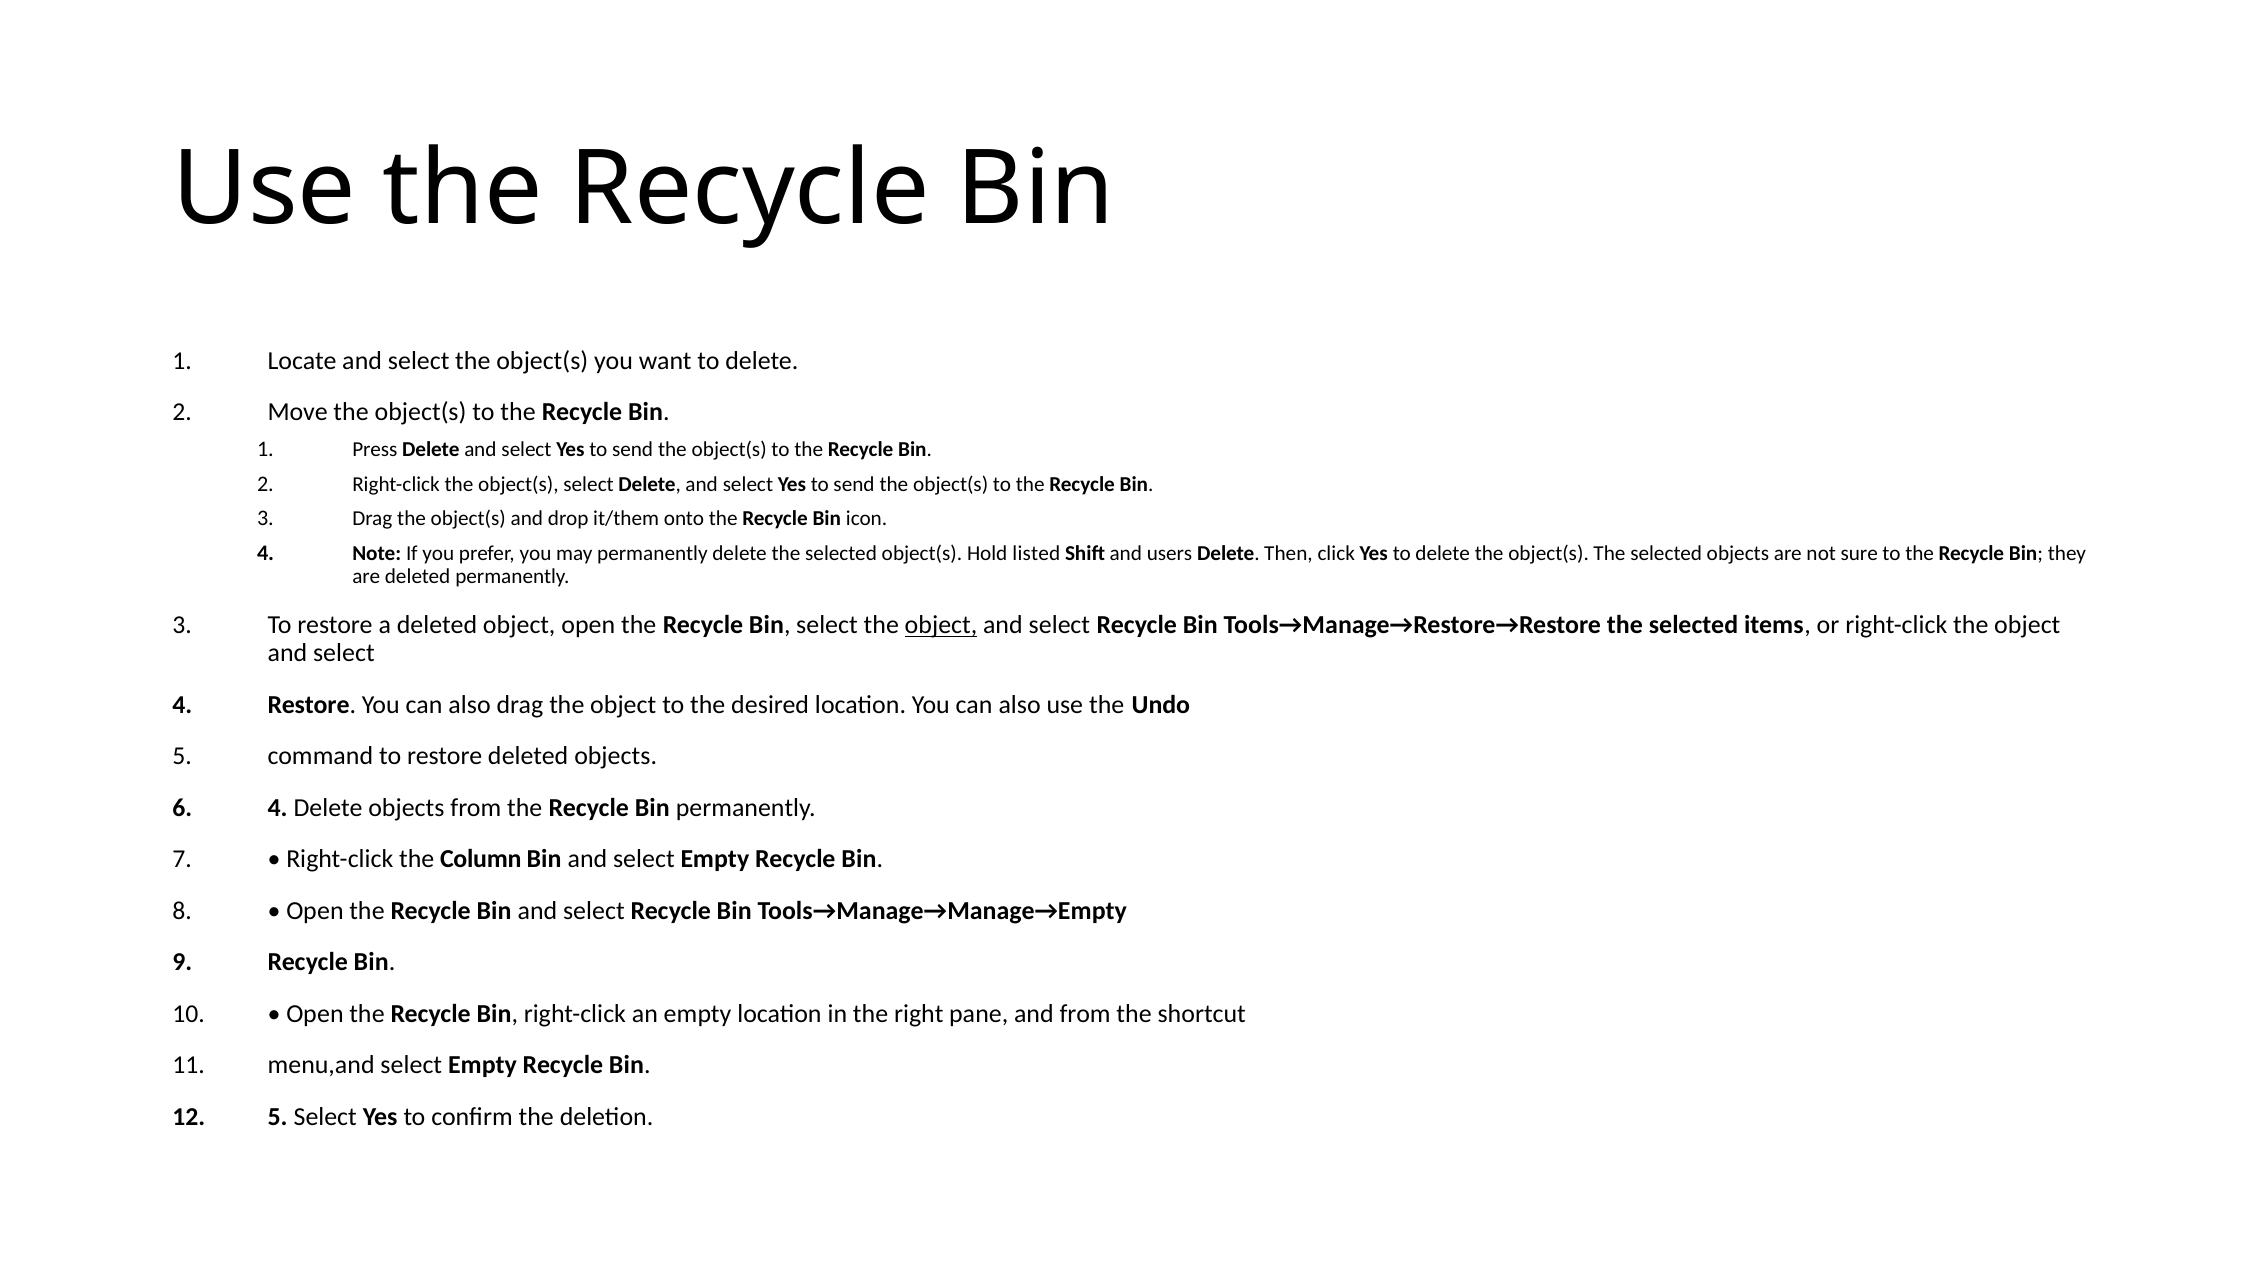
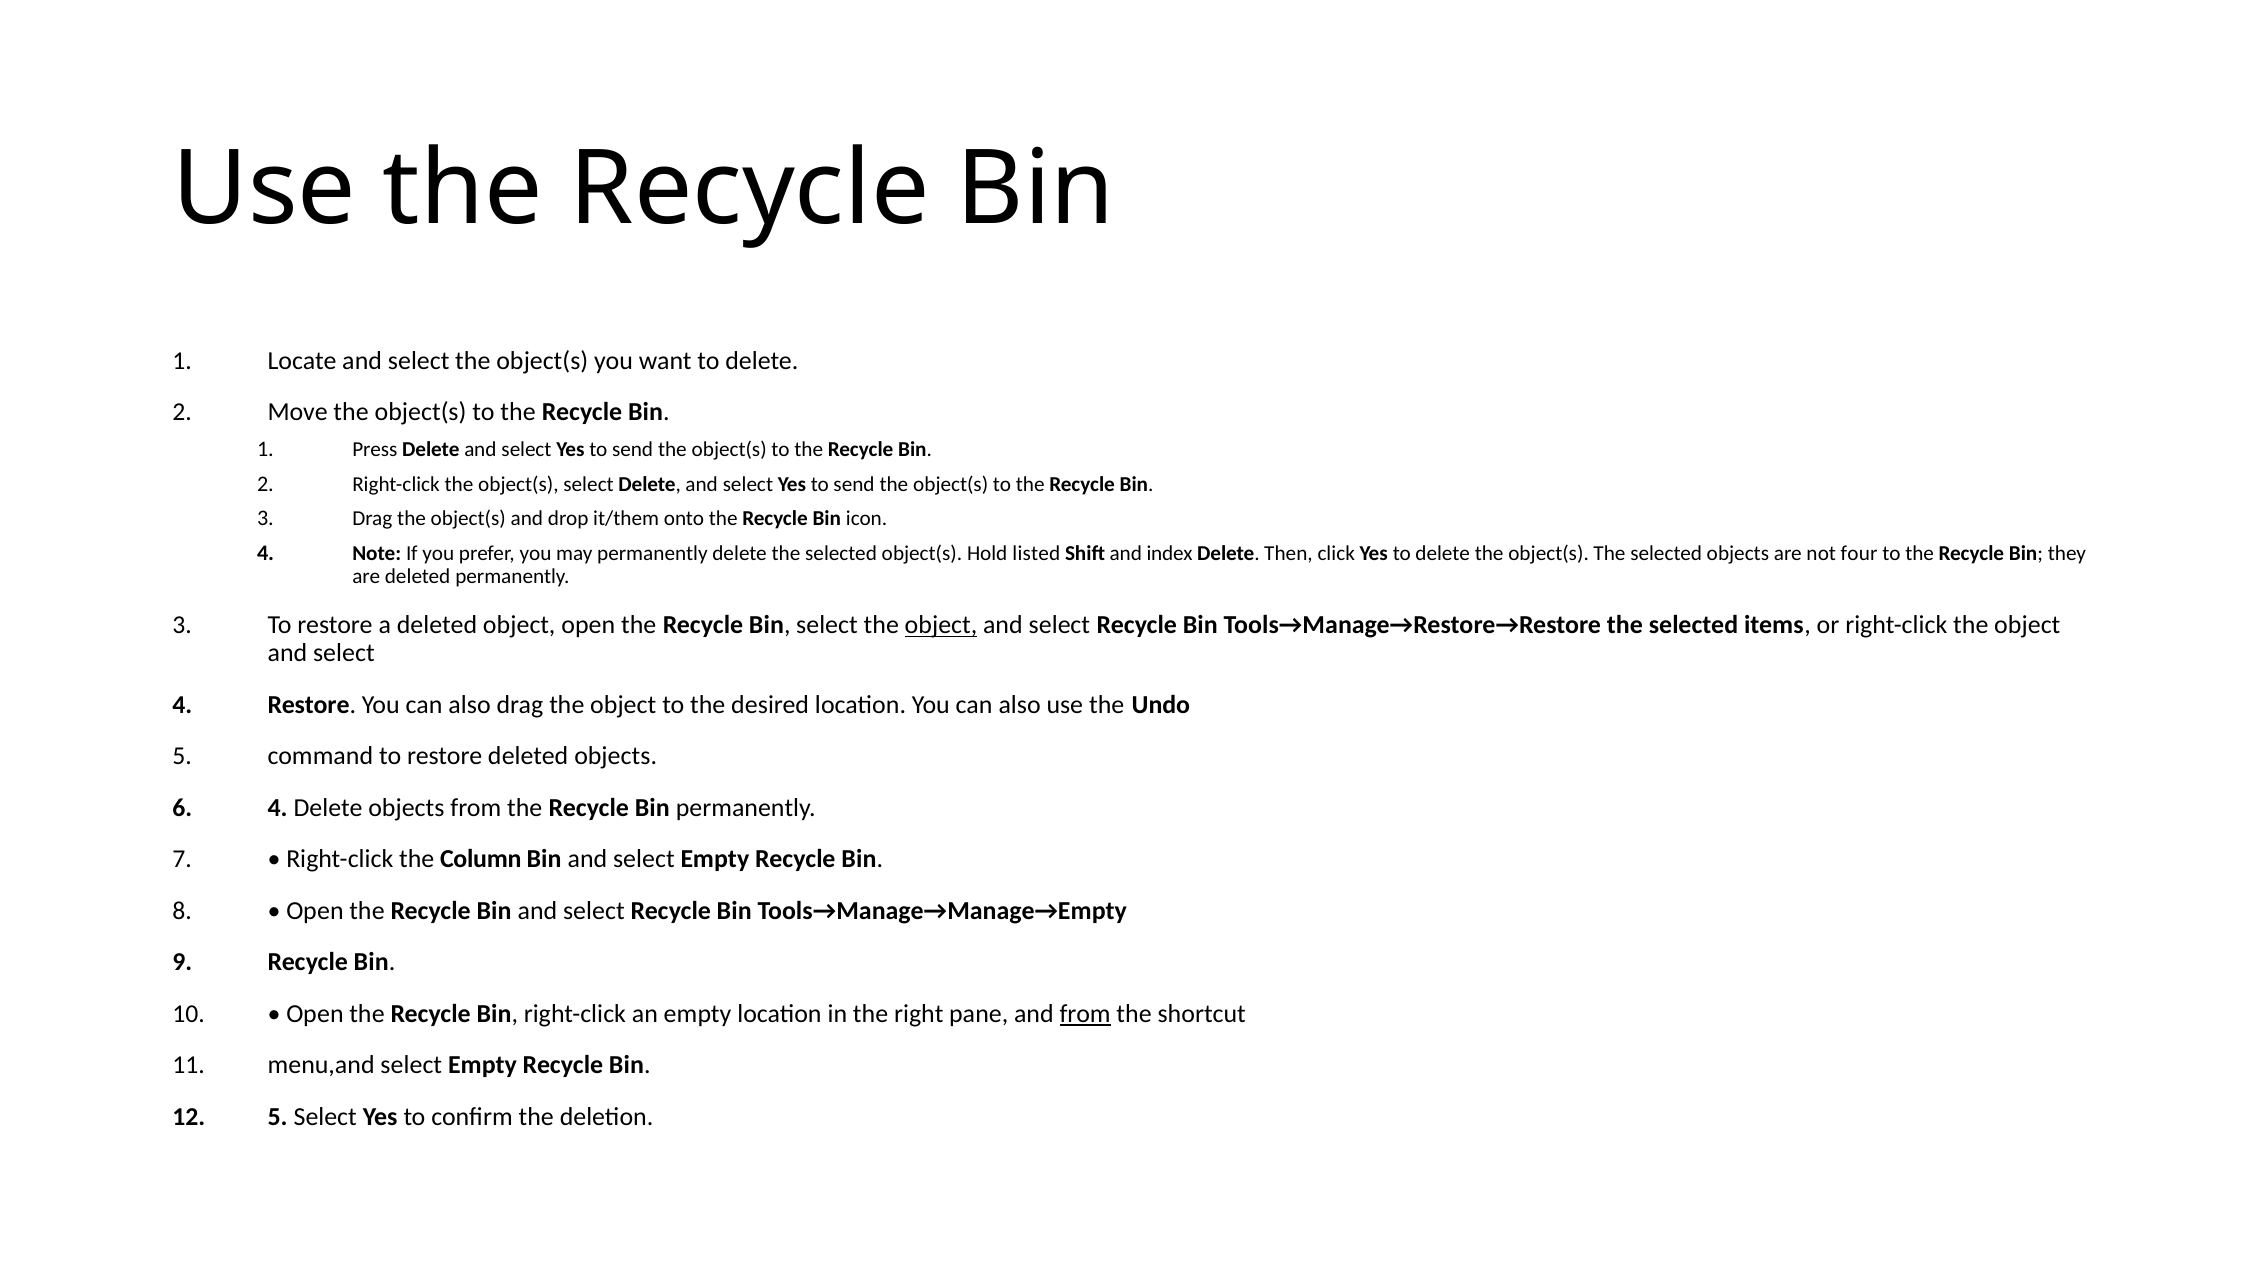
users: users -> index (1170, 554)
sure: sure -> four (1859, 554)
from underline: none -> present (1085, 1014)
